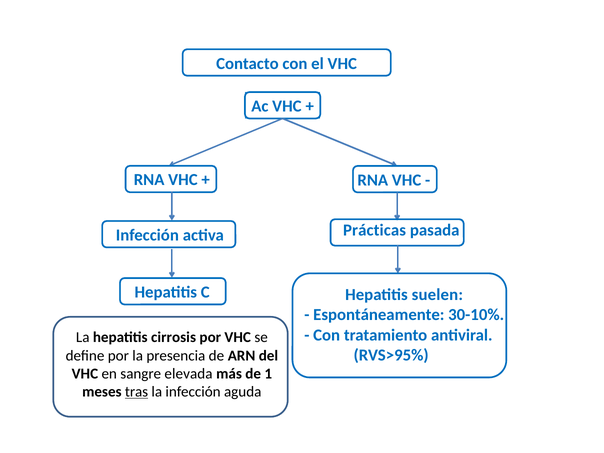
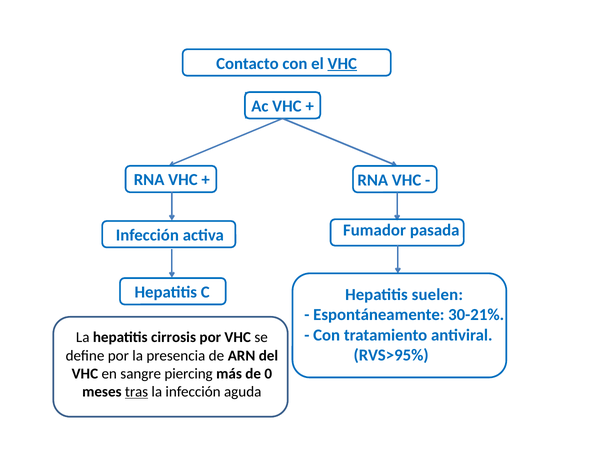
VHC underline: none -> present (342, 63)
Prácticas: Prácticas -> Fumador (375, 230)
30-10%: 30-10% -> 30-21% (476, 315)
elevada: elevada -> piercing (189, 374)
1: 1 -> 0 (268, 374)
